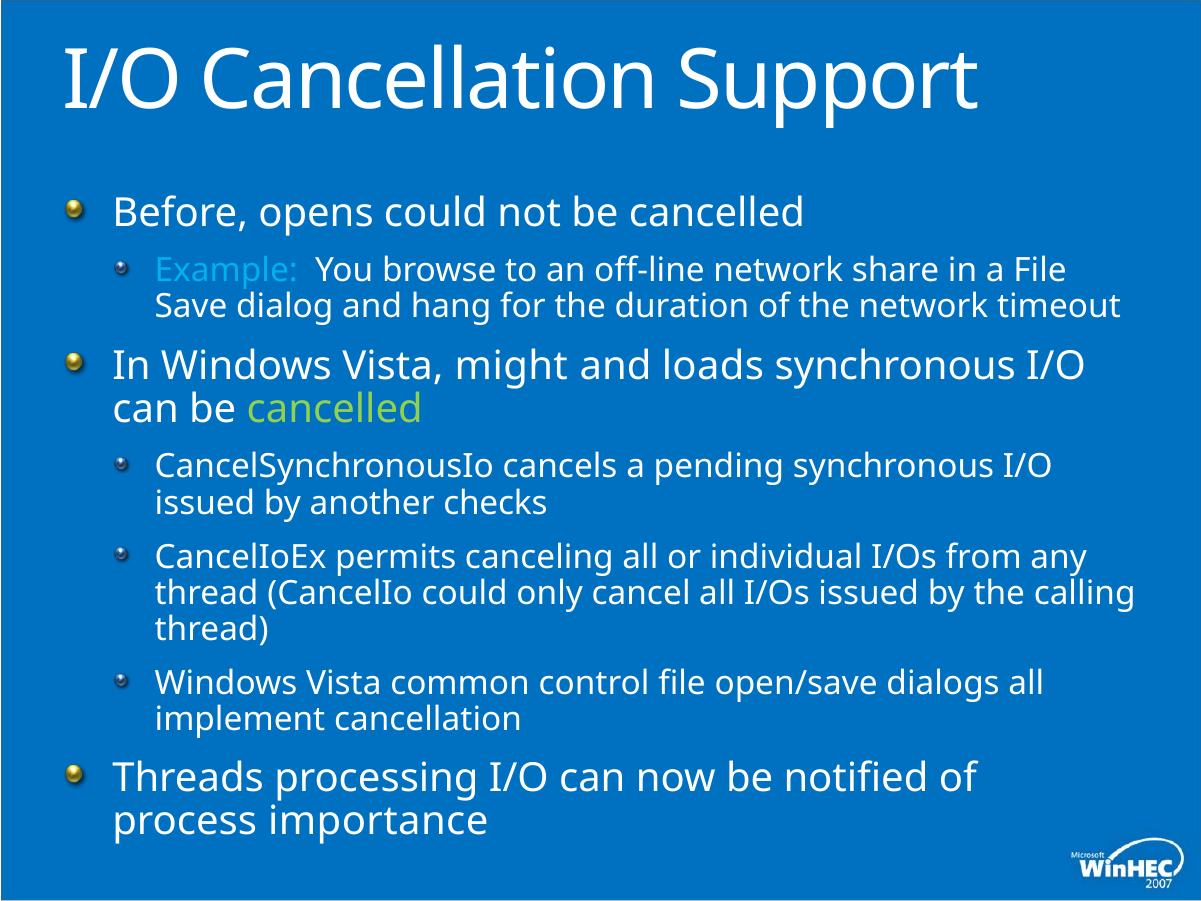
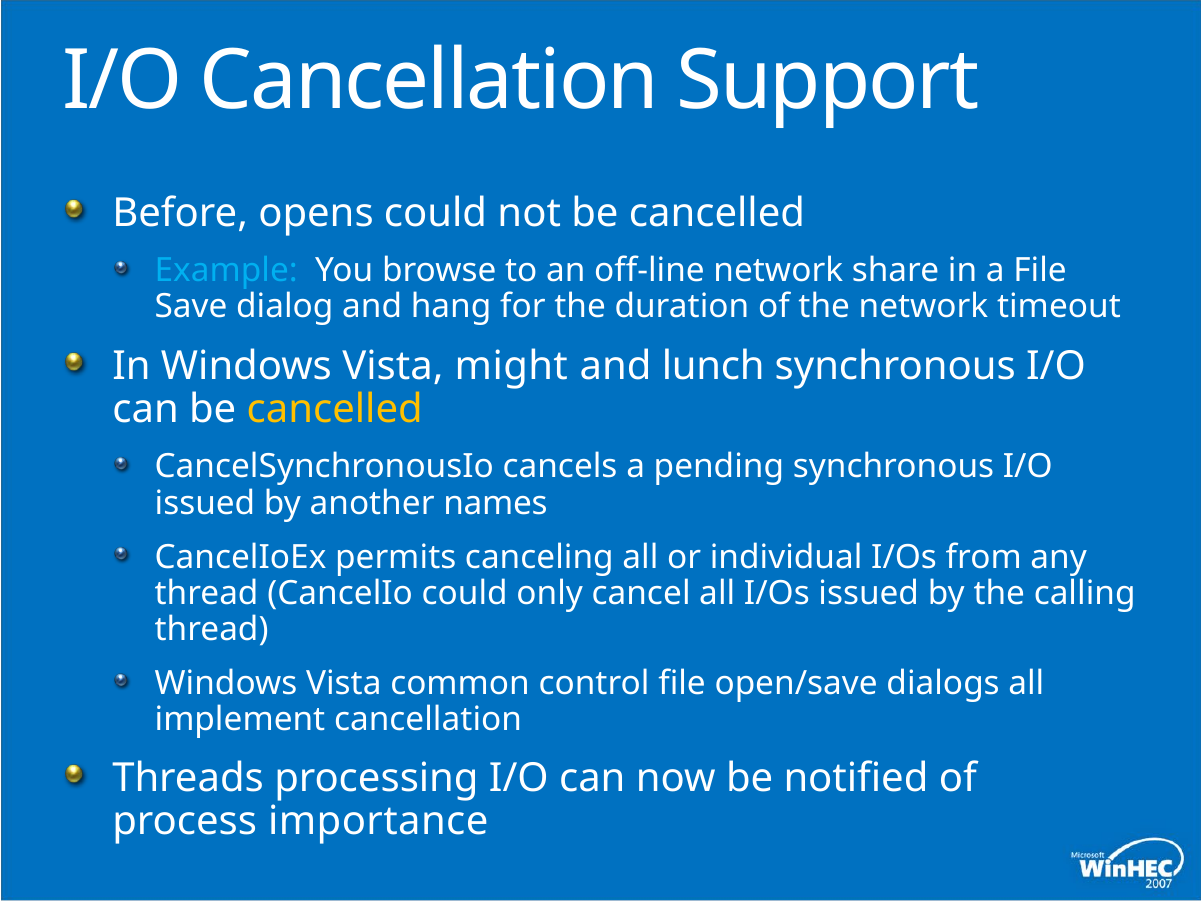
loads: loads -> lunch (713, 366)
cancelled colour: light green -> yellow (335, 409)
checks: checks -> names (495, 503)
